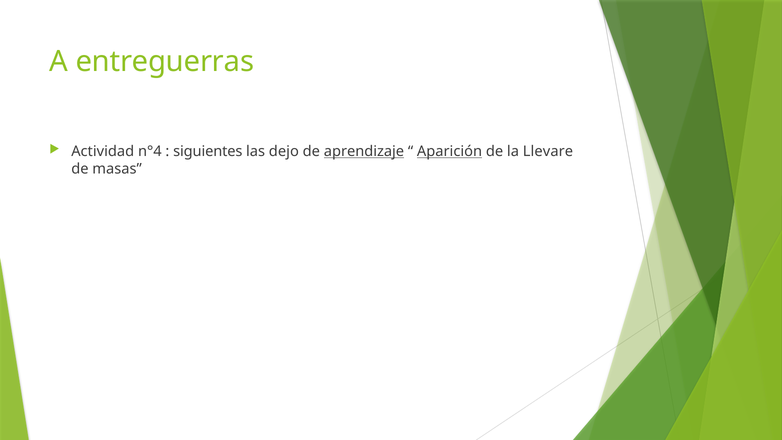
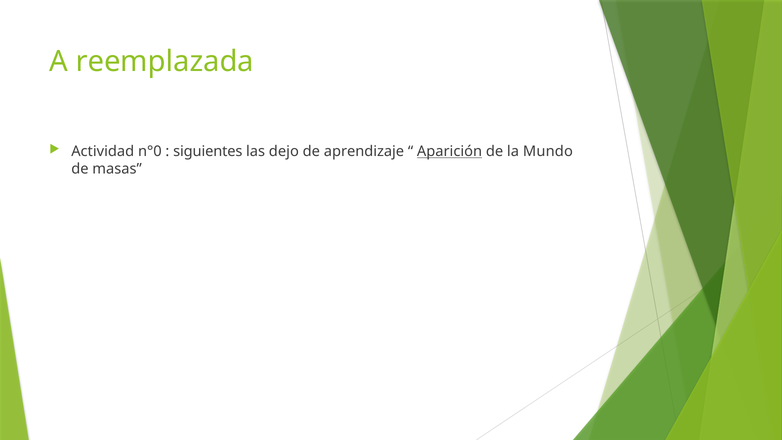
entreguerras: entreguerras -> reemplazada (165, 62)
n°4: n°4 -> n°0 (150, 151)
aprendizaje underline: present -> none (364, 151)
Llevare: Llevare -> Mundo (548, 151)
